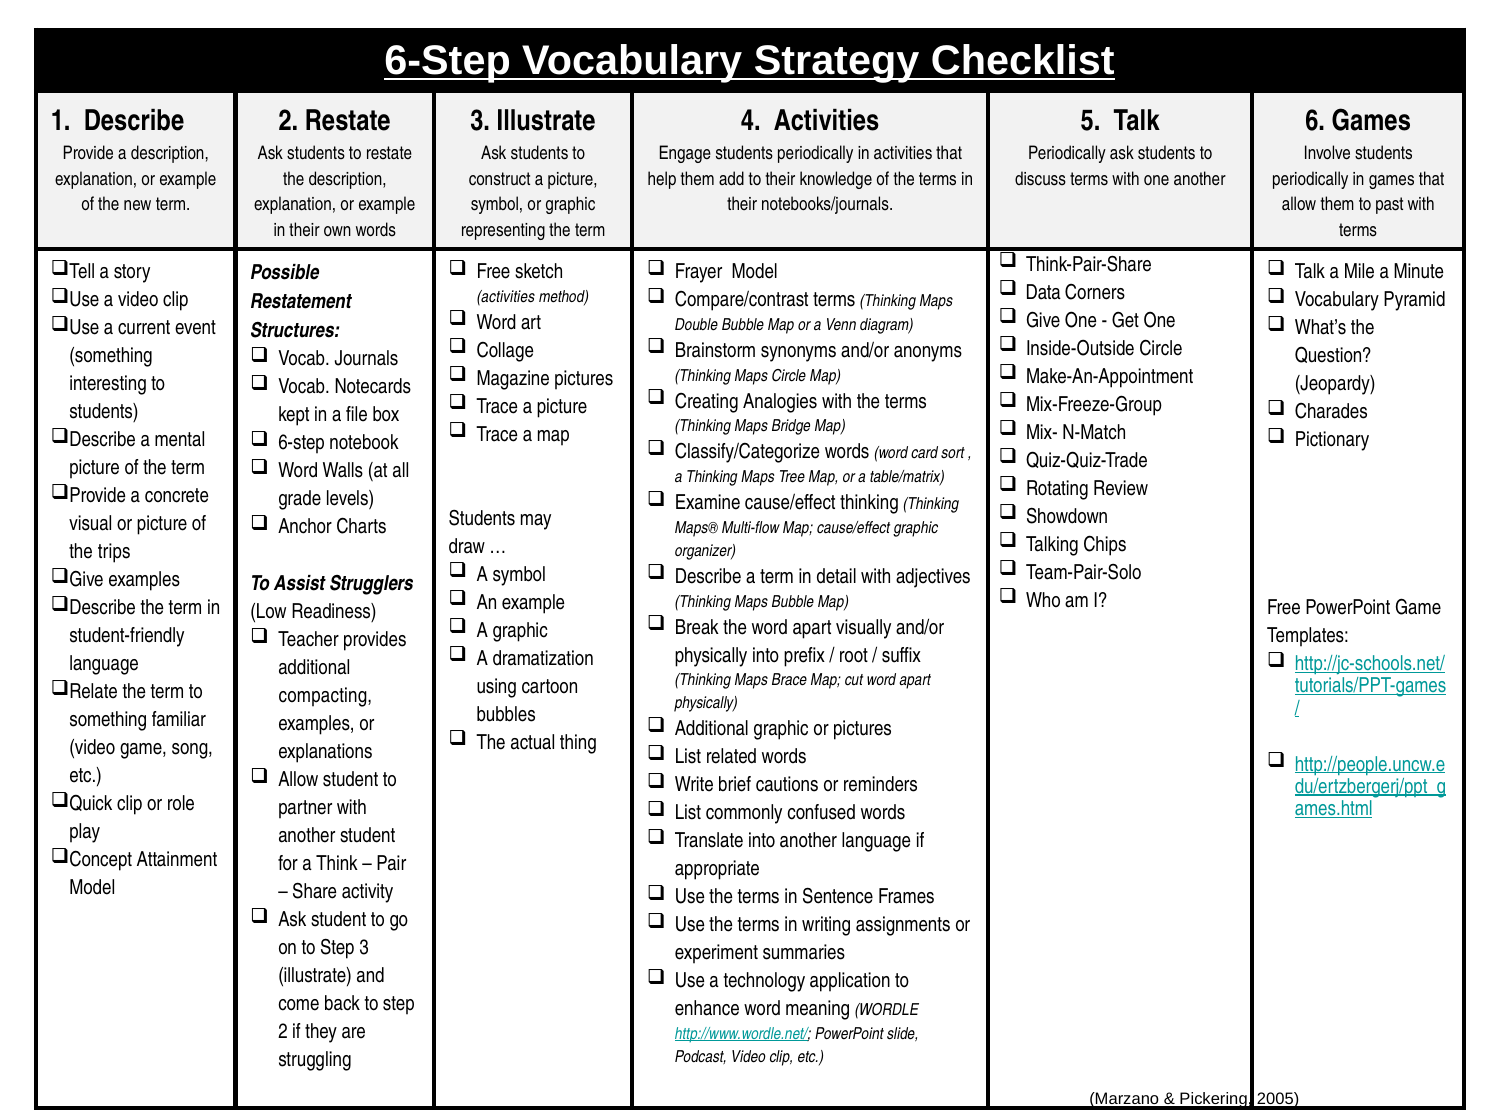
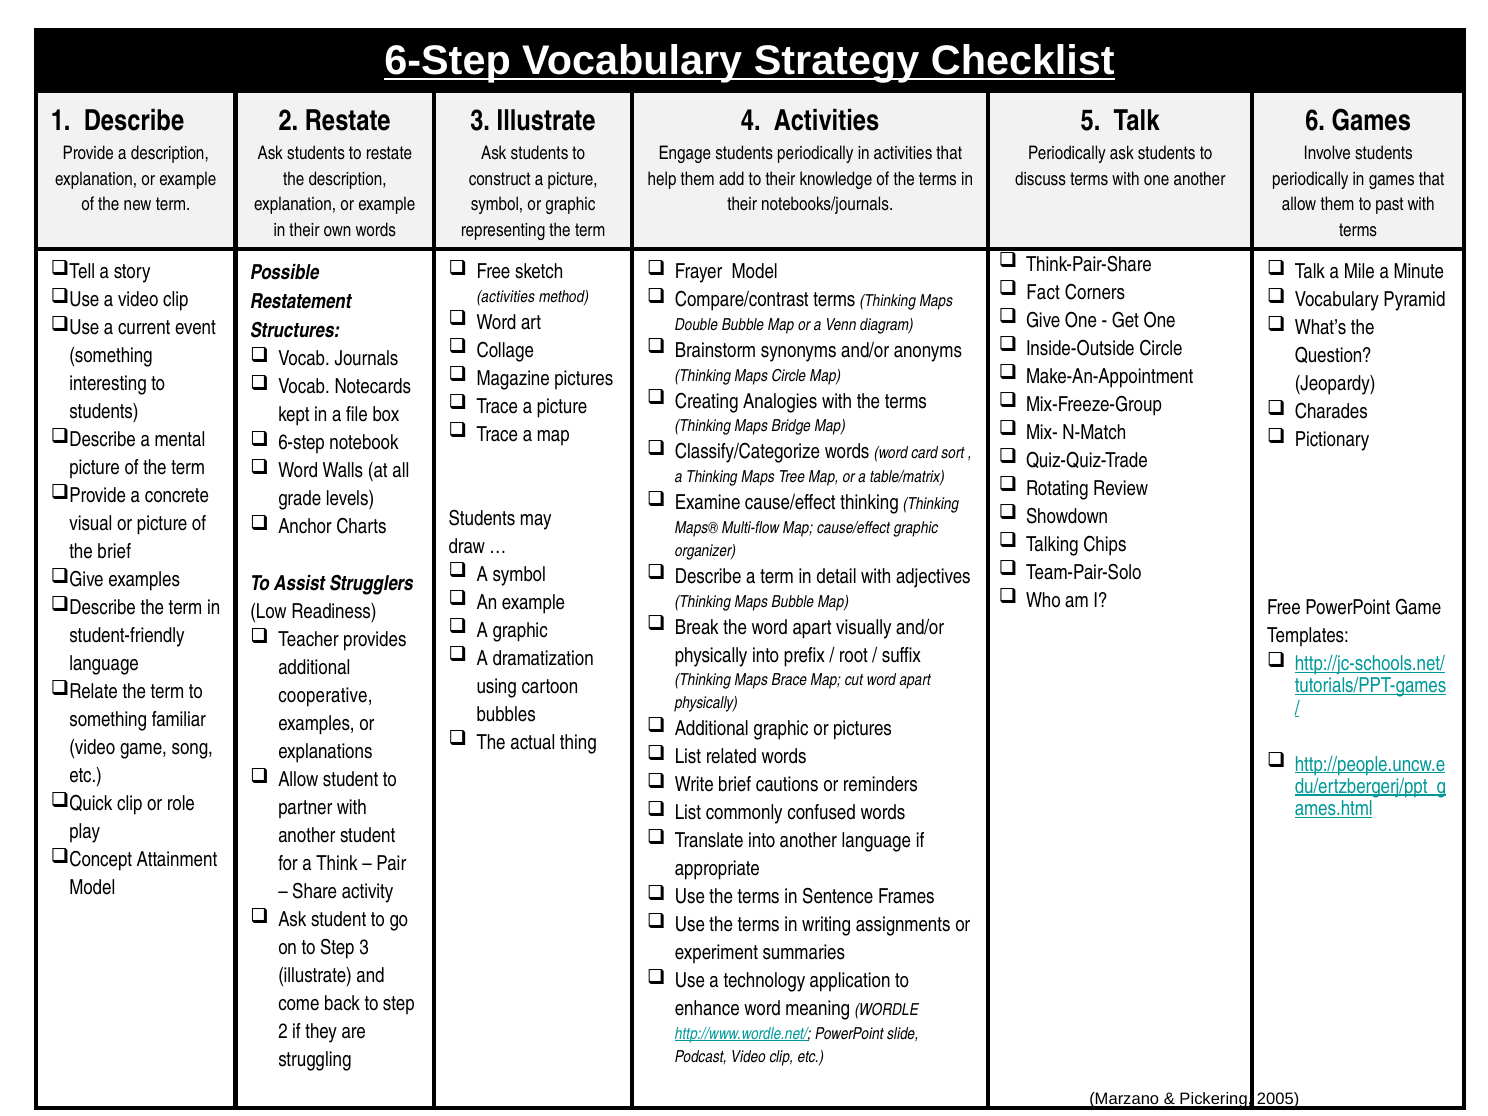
Data: Data -> Fact (1043, 292)
the trips: trips -> brief (114, 552)
compacting: compacting -> cooperative (325, 696)
